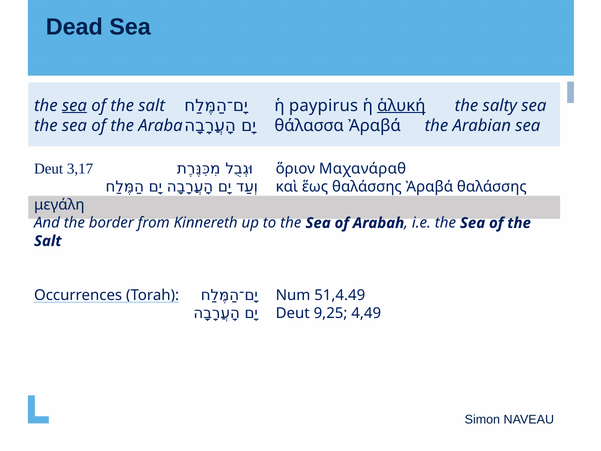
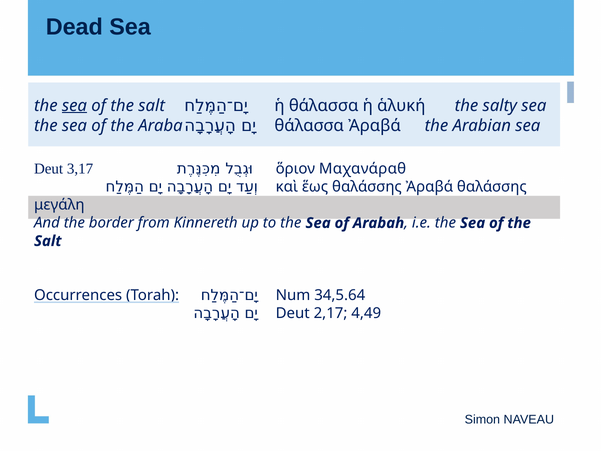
paypirus: paypirus -> θάλασσα (324, 105)
ἁλυκή underline: present -> none (401, 105)
51,4.49: 51,4.49 -> 34,5.64 (340, 295)
9,25: 9,25 -> 2,17 (331, 313)
